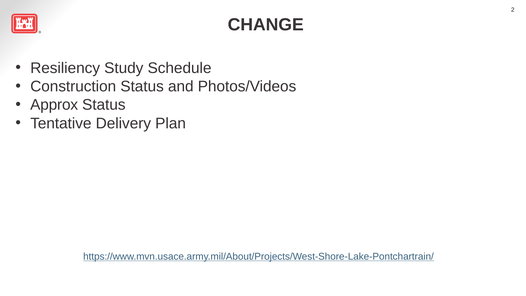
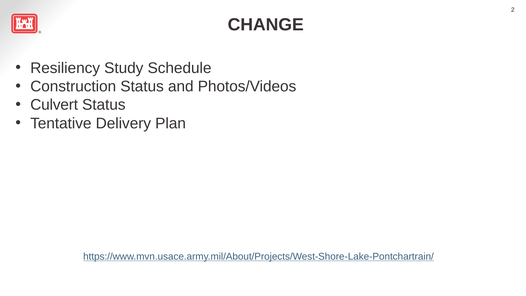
Approx: Approx -> Culvert (54, 105)
